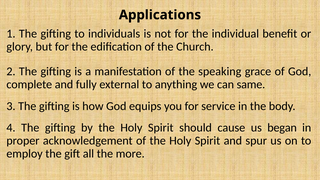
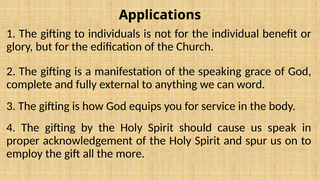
same: same -> word (251, 84)
began: began -> speak (282, 128)
